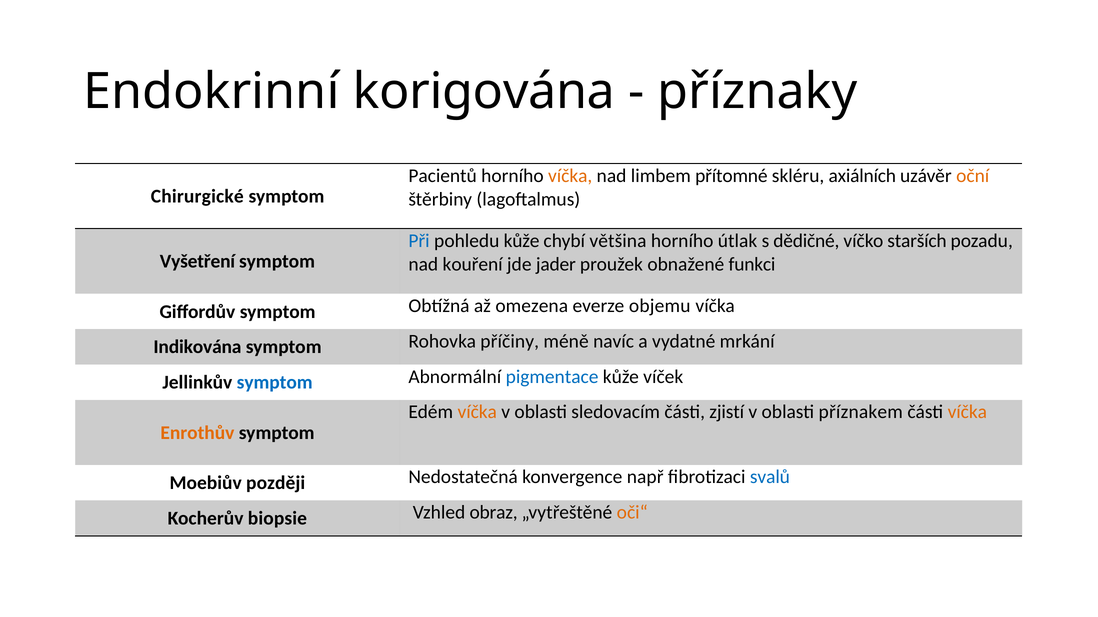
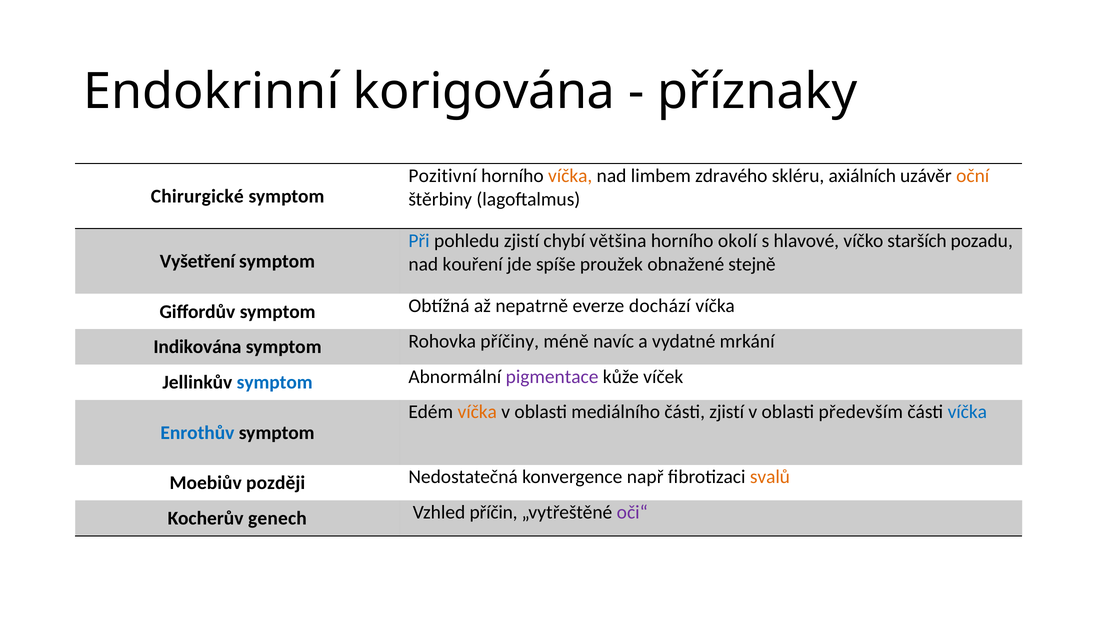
Pacientů: Pacientů -> Pozitivní (443, 176)
přítomné: přítomné -> zdravého (731, 176)
pohledu kůže: kůže -> zjistí (521, 241)
útlak: útlak -> okolí (737, 241)
dědičné: dědičné -> hlavové (806, 241)
jader: jader -> spíše (556, 265)
funkci: funkci -> stejně (752, 265)
omezena: omezena -> nepatrně (532, 306)
objemu: objemu -> dochází (660, 306)
pigmentace colour: blue -> purple (552, 377)
sledovacím: sledovacím -> mediálního (616, 412)
příznakem: příznakem -> především (861, 412)
víčka colour: orange -> blue (967, 412)
Enrothův colour: orange -> blue (197, 433)
svalů colour: blue -> orange (770, 478)
biopsie: biopsie -> genech (277, 519)
obraz: obraz -> příčin (494, 513)
oči“ colour: orange -> purple (632, 513)
